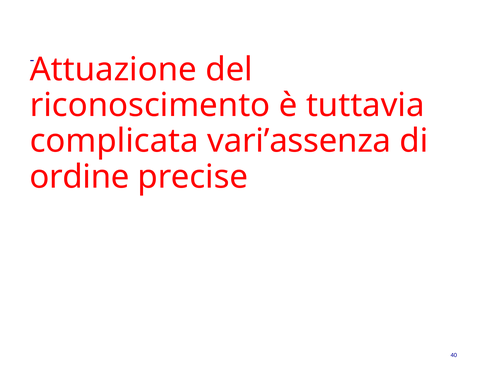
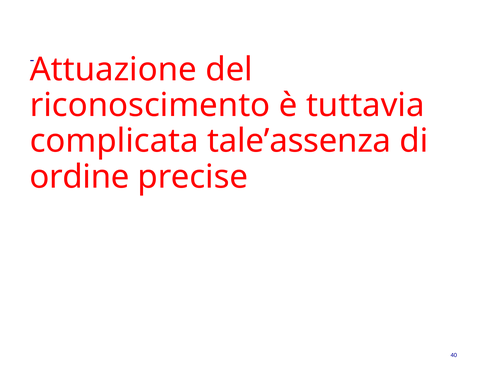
vari’assenza: vari’assenza -> tale’assenza (299, 141)
